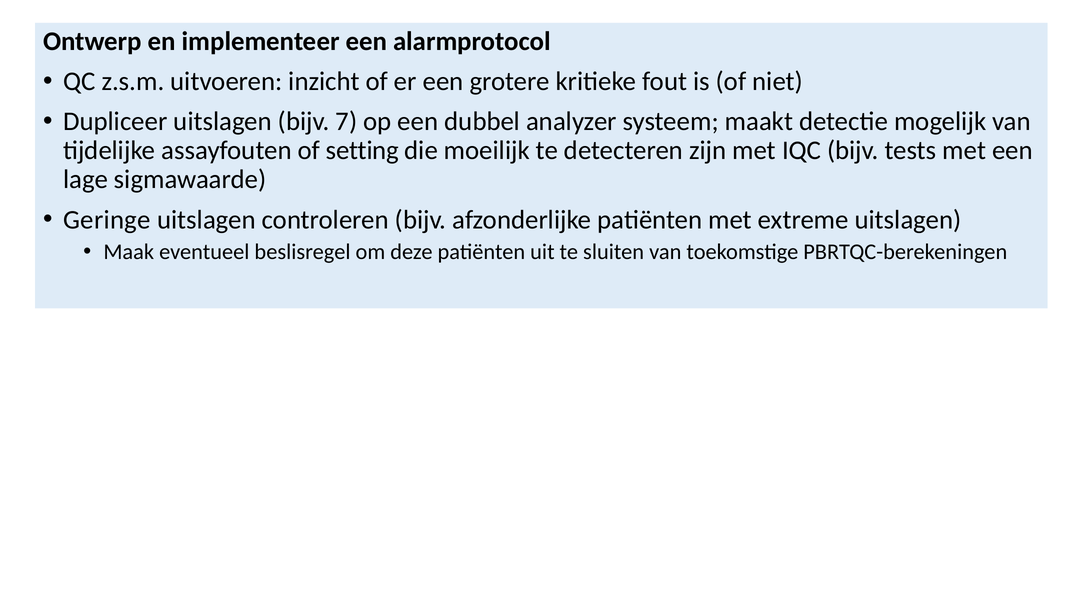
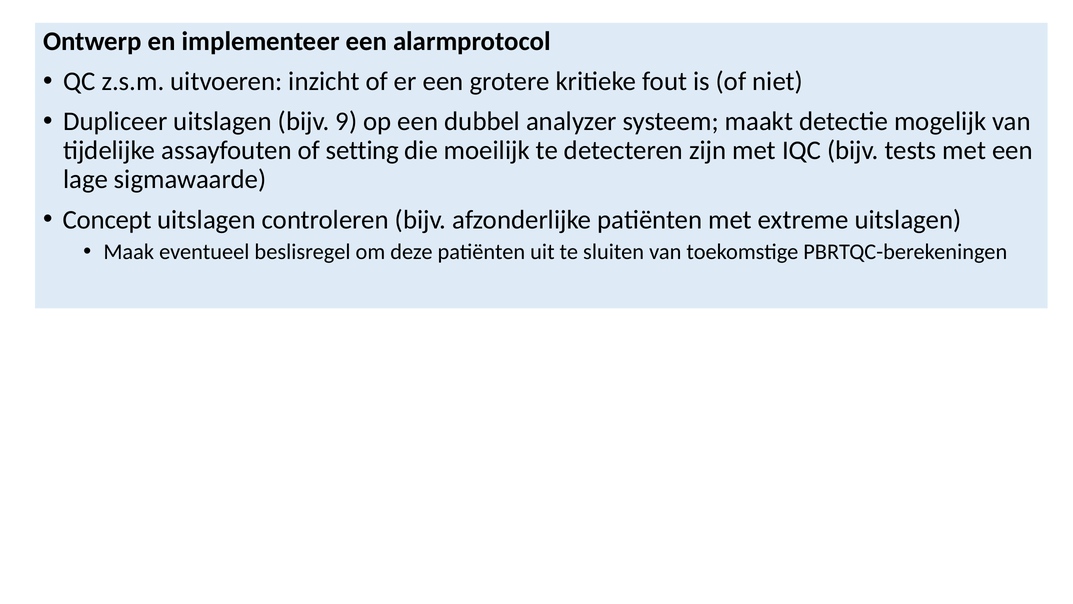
7: 7 -> 9 (346, 121)
Geringe: Geringe -> Concept (107, 220)
